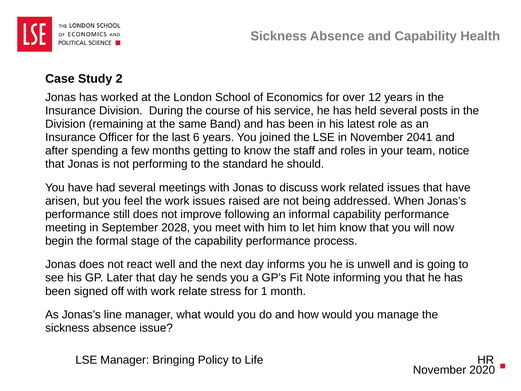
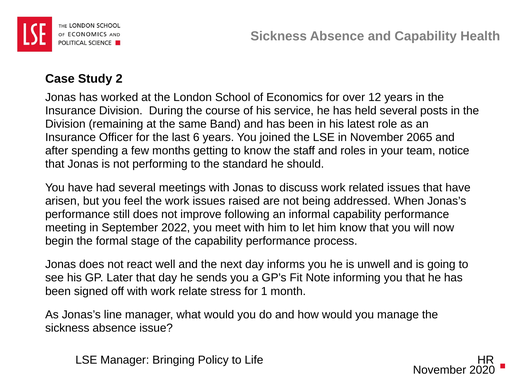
2041: 2041 -> 2065 (419, 137)
2028: 2028 -> 2022 (176, 228)
